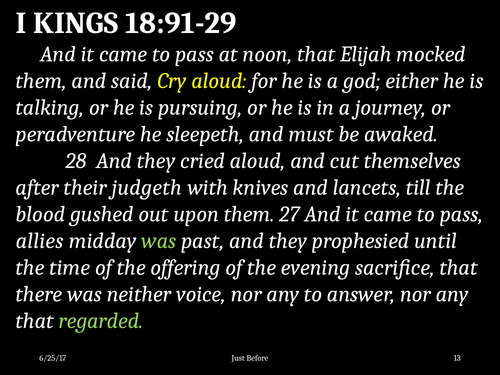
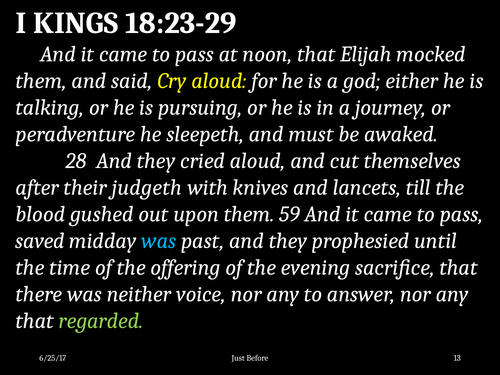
18:91-29: 18:91-29 -> 18:23-29 (181, 23)
27: 27 -> 59 (290, 214)
allies: allies -> saved (40, 241)
was colour: light green -> light blue (159, 241)
